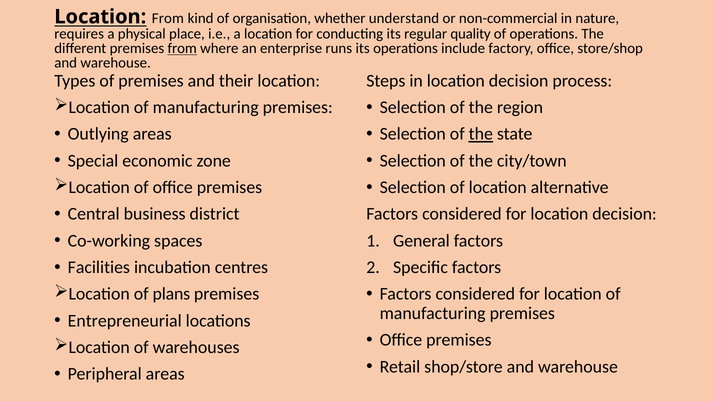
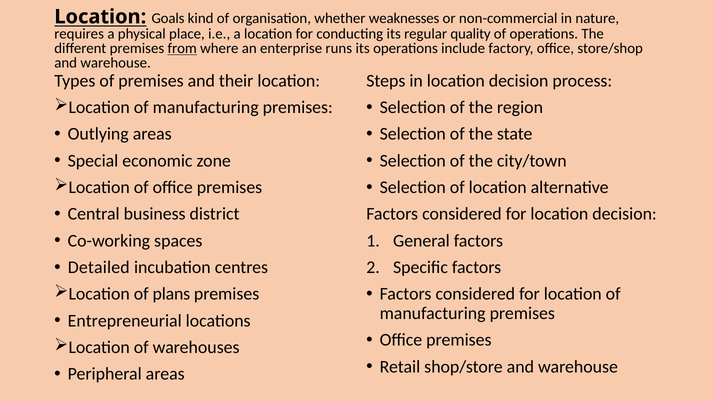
From: From -> Goals (168, 18)
understand: understand -> weaknesses (404, 18)
the underline: present -> none (481, 134)
Facilities: Facilities -> Detailed (99, 267)
